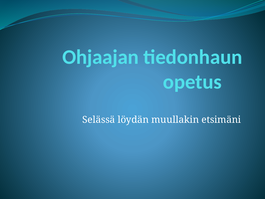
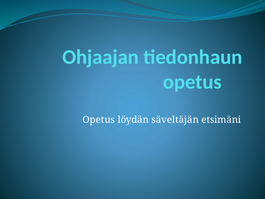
Selässä: Selässä -> Opetus (99, 120)
muullakin: muullakin -> säveltäjän (175, 120)
